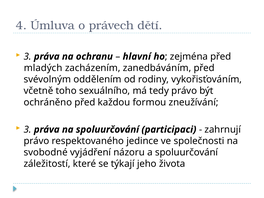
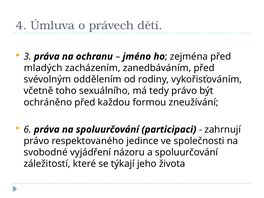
hlavní: hlavní -> jméno (137, 57)
3: 3 -> 6 (28, 130)
